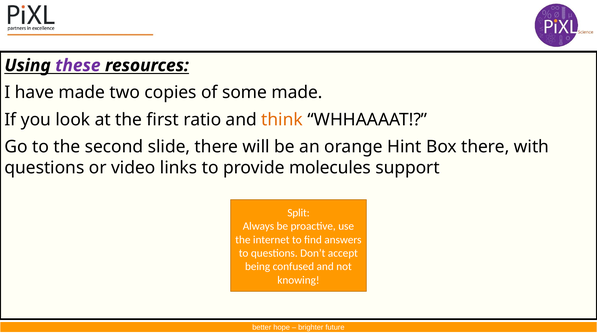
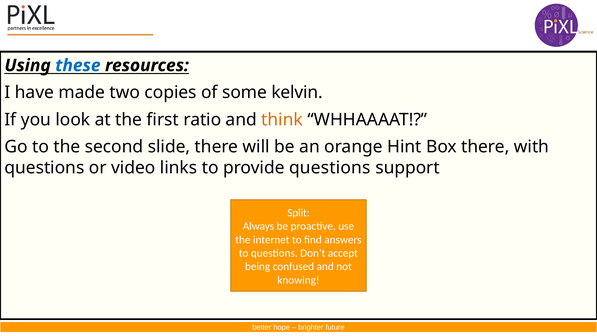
these colour: purple -> blue (78, 65)
some made: made -> kelvin (297, 92)
provide molecules: molecules -> questions (330, 167)
